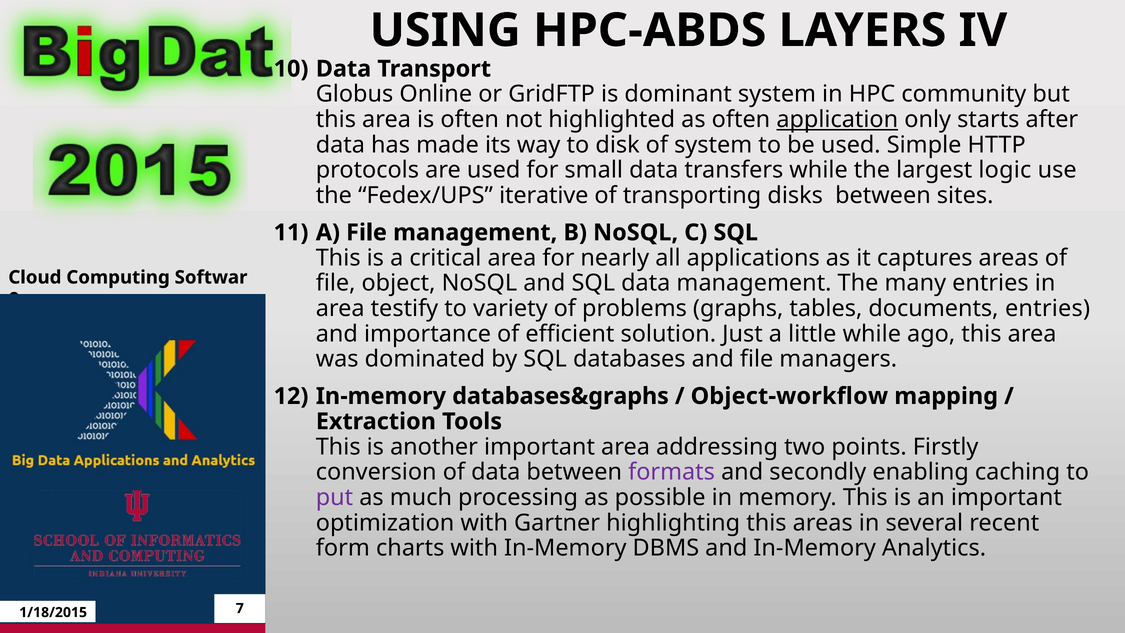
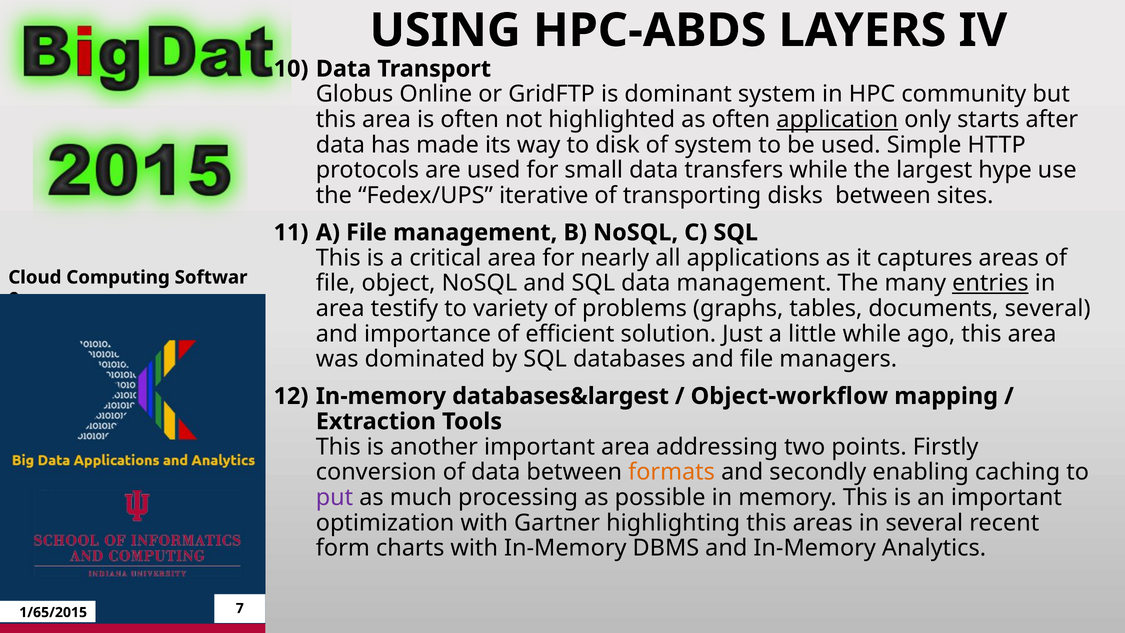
logic: logic -> hype (1005, 170)
entries underline: none -> present (990, 283)
documents entries: entries -> several (1048, 308)
databases&graphs: databases&graphs -> databases&largest (561, 396)
formats colour: purple -> orange (672, 472)
1/18/2015: 1/18/2015 -> 1/65/2015 (53, 612)
